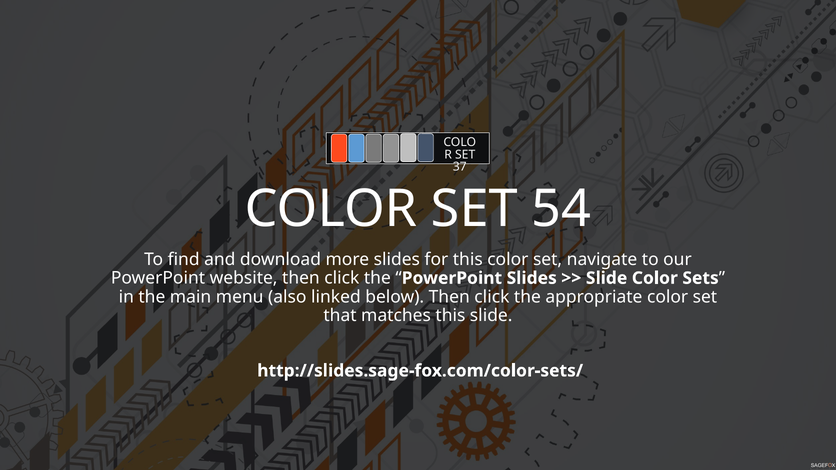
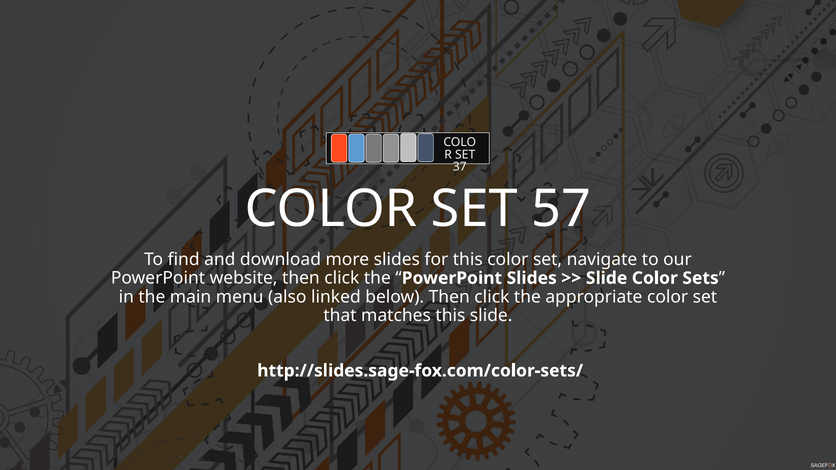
54: 54 -> 57 (561, 209)
